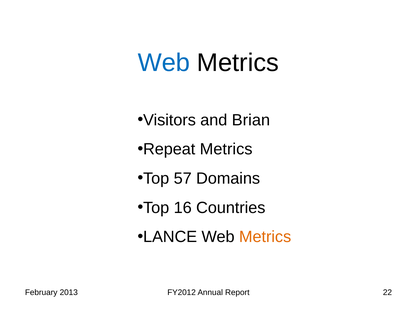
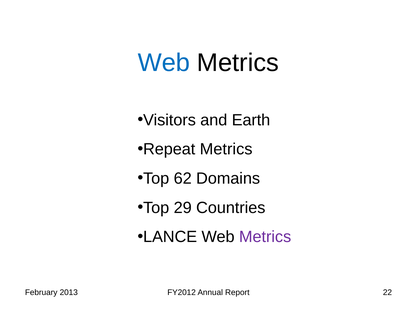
Brian: Brian -> Earth (251, 120)
57: 57 -> 62 (183, 178)
16: 16 -> 29 (183, 208)
Metrics colour: orange -> purple (265, 237)
